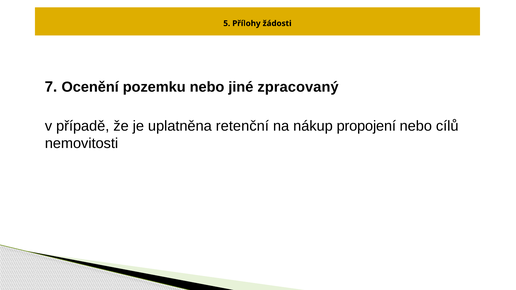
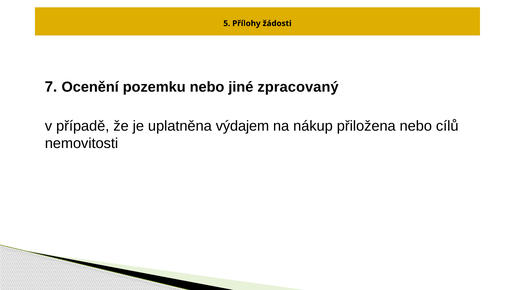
retenční: retenční -> výdajem (242, 126)
propojení: propojení -> přiložena (366, 126)
